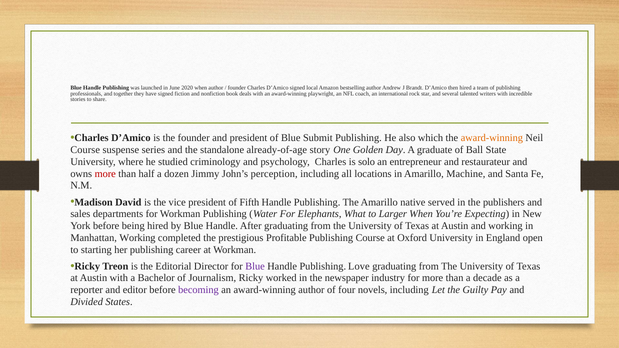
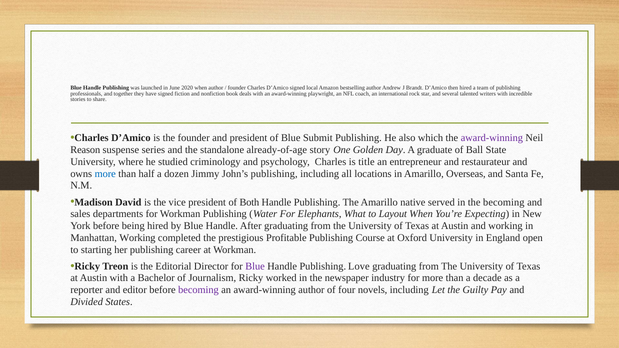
award-winning colour: orange -> purple (492, 138)
Course: Course -> Reason (85, 150)
solo: solo -> title (366, 162)
more colour: red -> blue (105, 174)
John’s perception: perception -> publishing (274, 174)
Machine: Machine -> Overseas (466, 174)
Fifth: Fifth -> Both (249, 202)
the publishers: publishers -> becoming (504, 202)
Larger: Larger -> Layout (393, 214)
